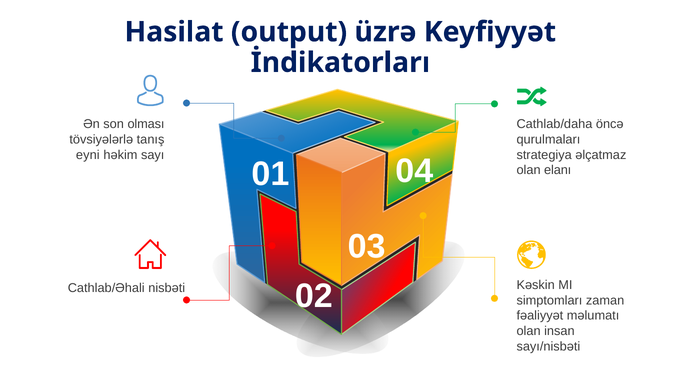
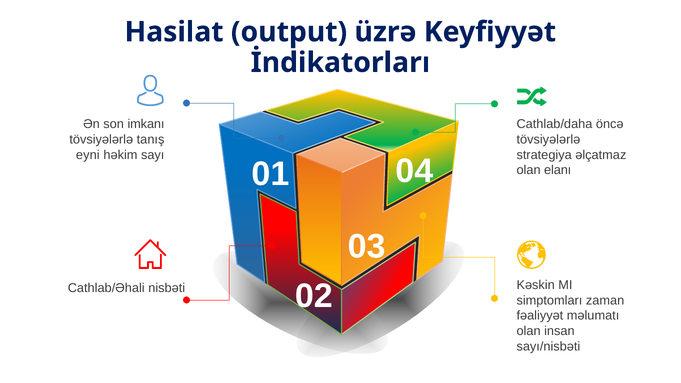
olması: olması -> imkanı (146, 124)
qurulmaları: qurulmaları -> tövsiyələrlə (548, 140)
